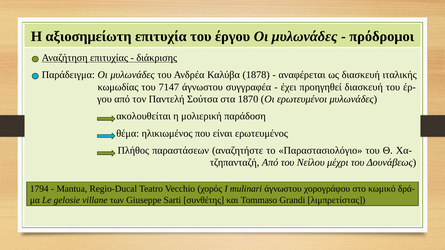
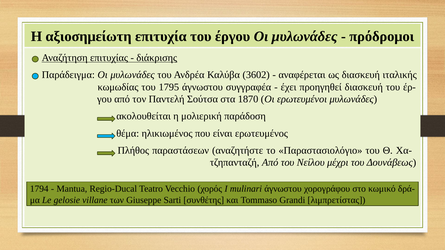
1878: 1878 -> 3602 (256, 75)
7147: 7147 -> 1795 (169, 87)
